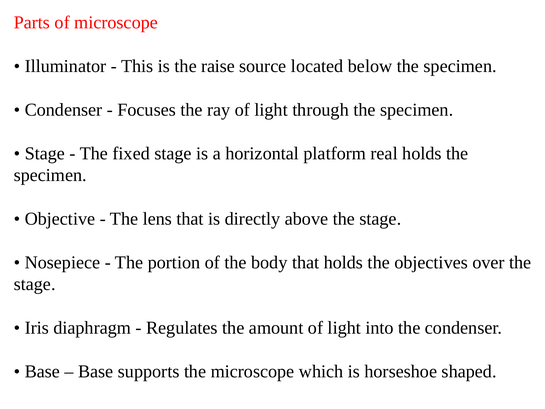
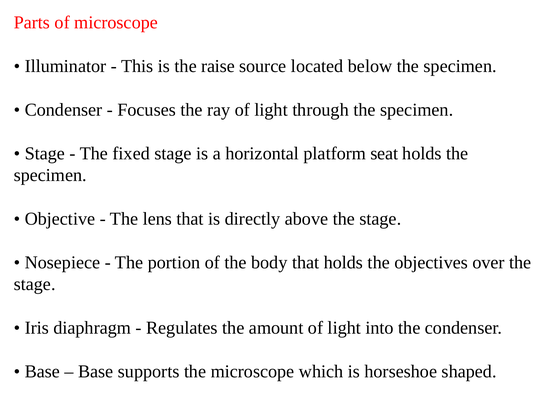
real: real -> seat (384, 153)
